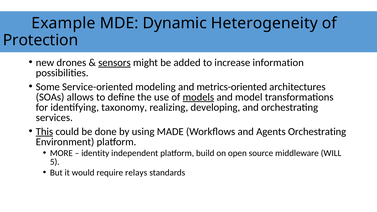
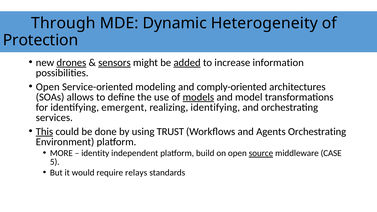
Example: Example -> Through (63, 23)
drones underline: none -> present (71, 63)
added underline: none -> present (187, 63)
Some: Some -> Open (48, 87)
metrics-oriented: metrics-oriented -> comply-oriented (232, 87)
taxonomy: taxonomy -> emergent (124, 107)
realizing developing: developing -> identifying (215, 107)
MADE: MADE -> TRUST (170, 132)
source underline: none -> present (261, 153)
WILL: WILL -> CASE (331, 153)
